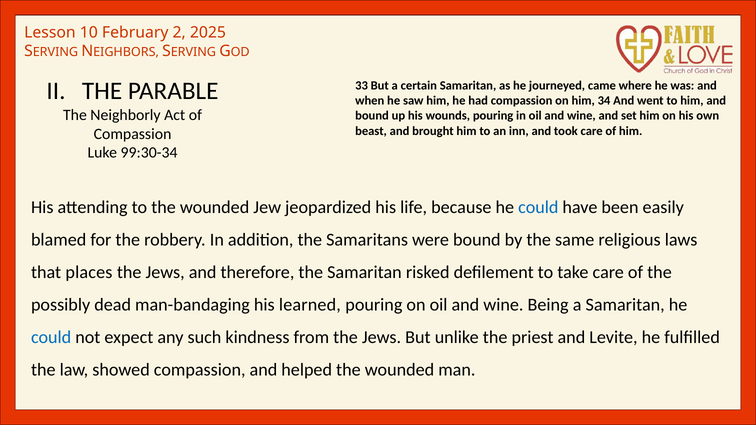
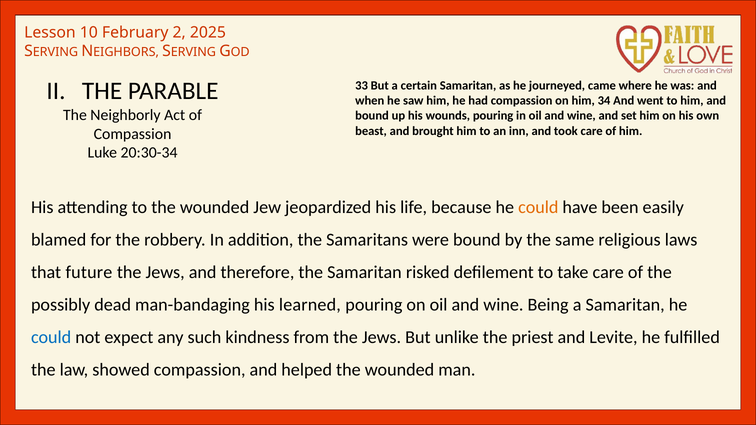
99:30-34: 99:30-34 -> 20:30-34 (149, 153)
could colour: blue -> orange (538, 207)
places: places -> future (89, 272)
